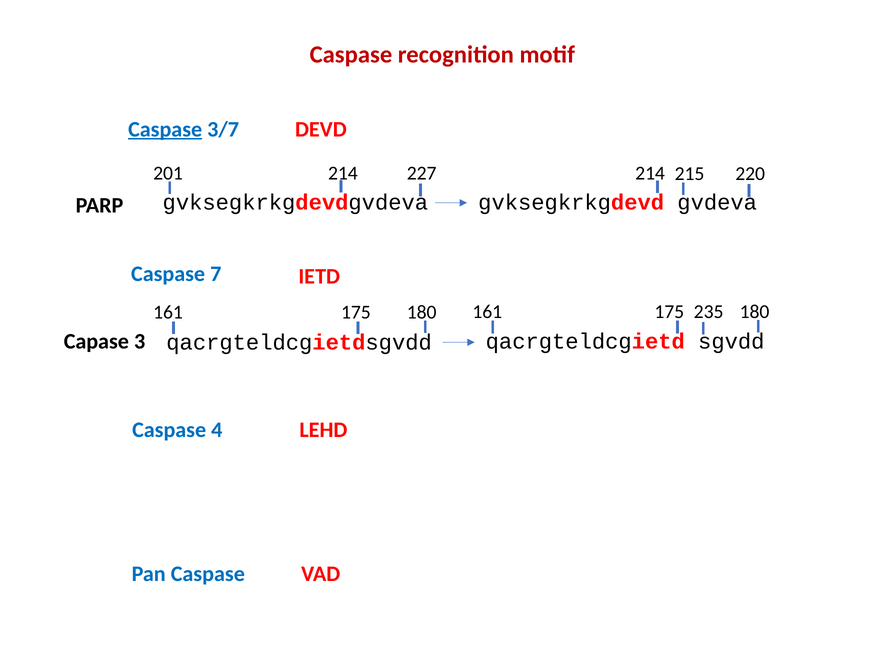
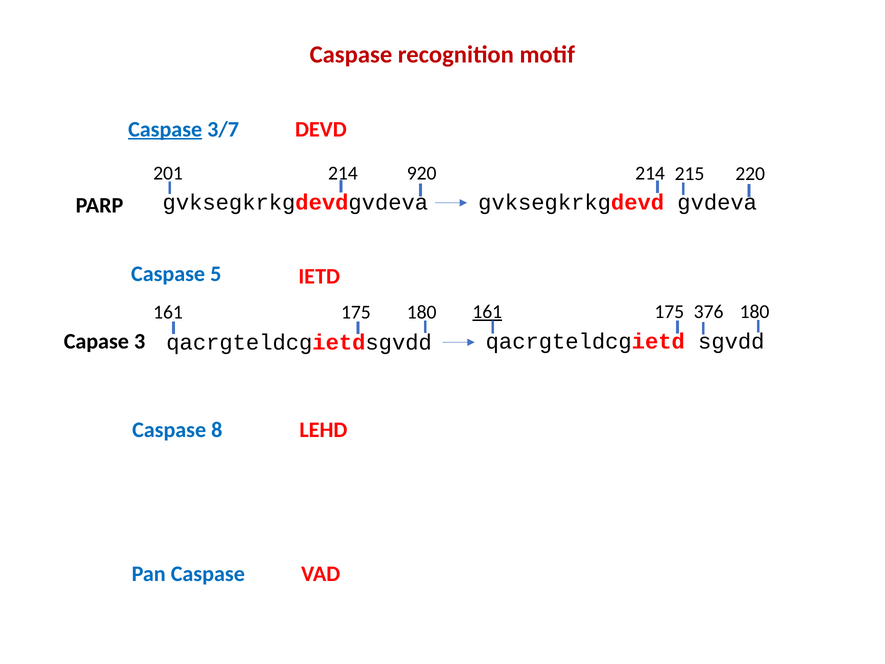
227: 227 -> 920 (422, 173)
7: 7 -> 5 (216, 274)
235: 235 -> 376 (709, 312)
161 underline: none -> present (487, 312)
4: 4 -> 8 (217, 430)
